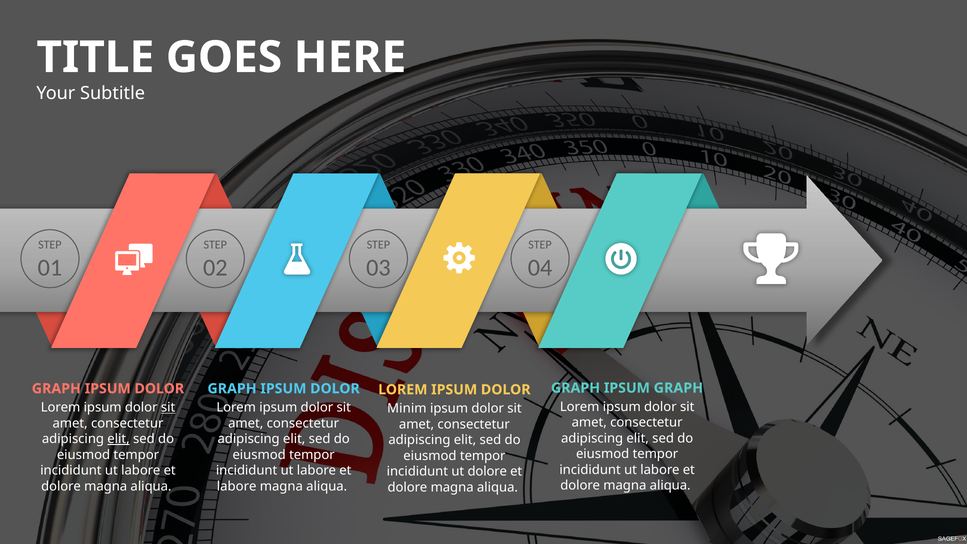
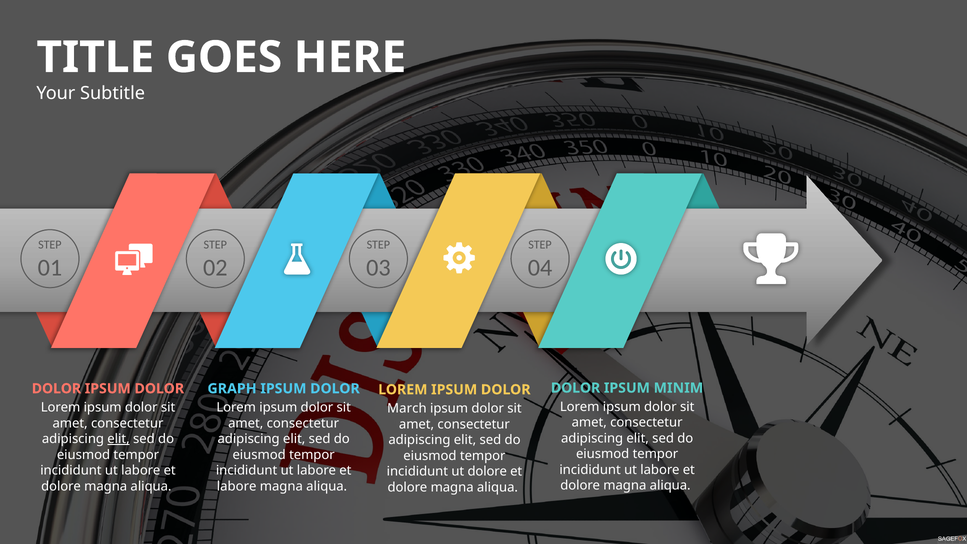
GRAPH: GRAPH -> DOLOR (576, 388)
IPSUM GRAPH: GRAPH -> MINIM (678, 388)
GRAPH: GRAPH -> DOLOR (56, 389)
sit underline: present -> none (168, 407)
Minim: Minim -> March (407, 408)
